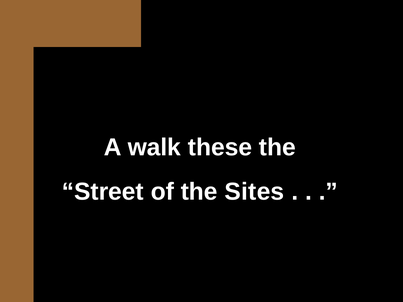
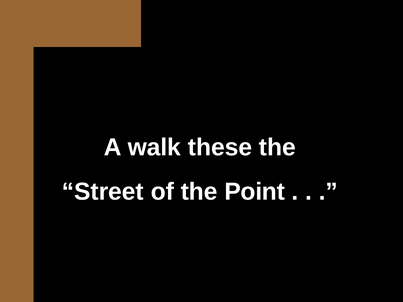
Sites: Sites -> Point (255, 192)
